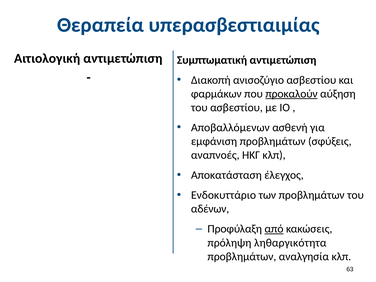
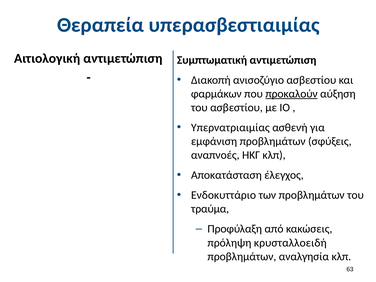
Αποβαλλόμενων: Αποβαλλόμενων -> Υπερνατριαιμίας (230, 128)
αδένων: αδένων -> τραύμα (210, 209)
από underline: present -> none (274, 229)
ληθαργικότητα: ληθαργικότητα -> κρυσταλλοειδή (290, 243)
